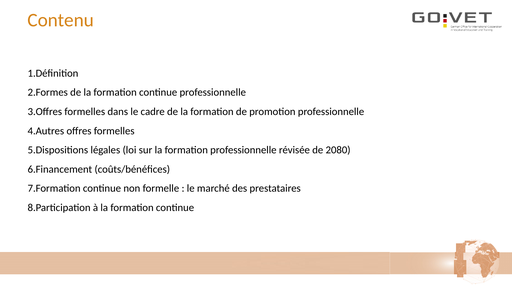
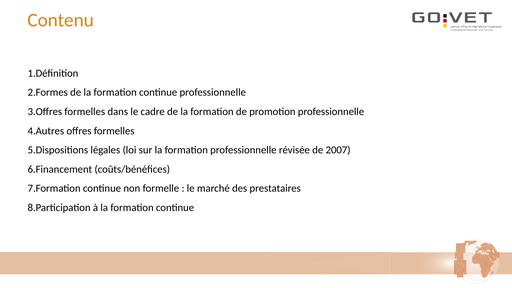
2080: 2080 -> 2007 (338, 150)
